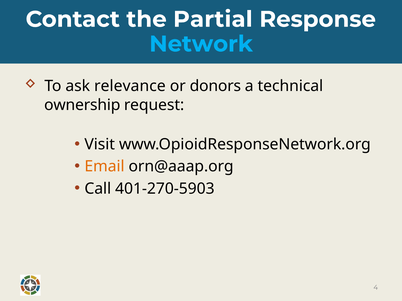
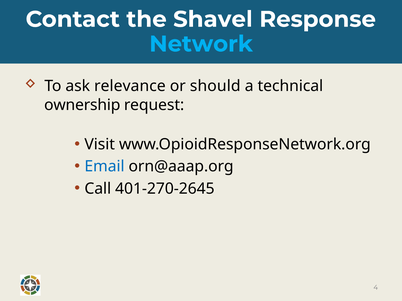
Partial: Partial -> Shavel (213, 19)
donors: donors -> should (215, 86)
Email colour: orange -> blue (105, 167)
401-270-5903: 401-270-5903 -> 401-270-2645 (165, 189)
